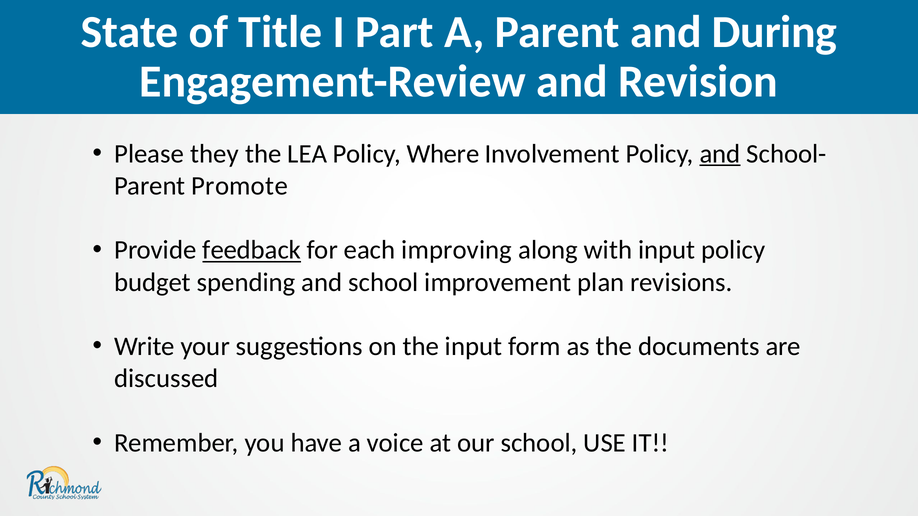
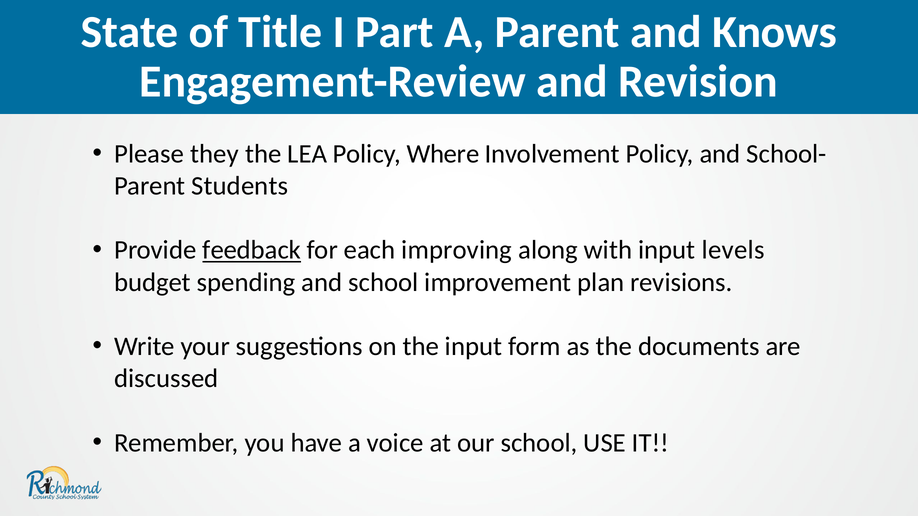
During: During -> Knows (774, 32)
and underline: present -> none (720, 154)
Promote: Promote -> Students (240, 186)
input policy: policy -> levels (733, 250)
